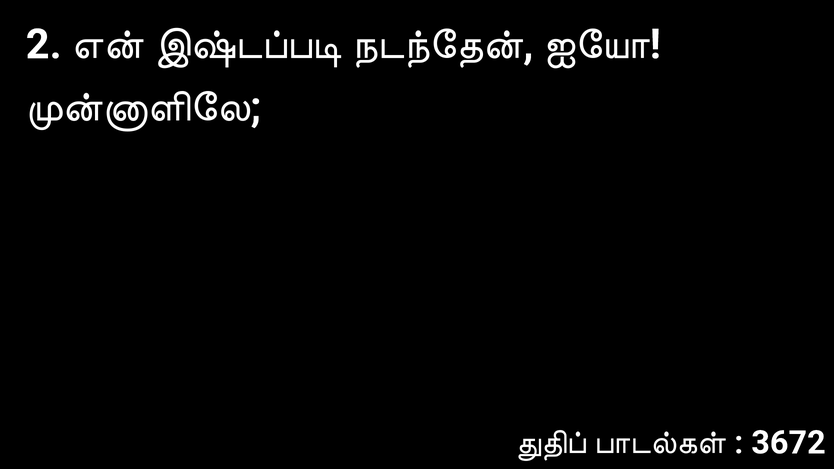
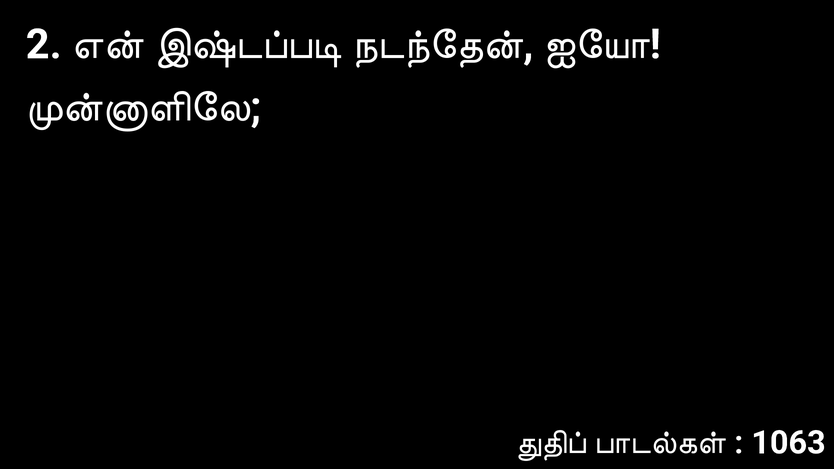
3672: 3672 -> 1063 (788, 443)
